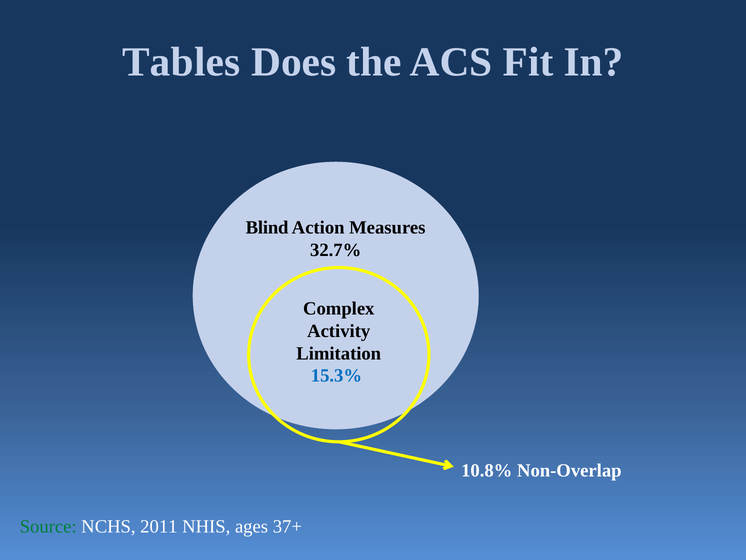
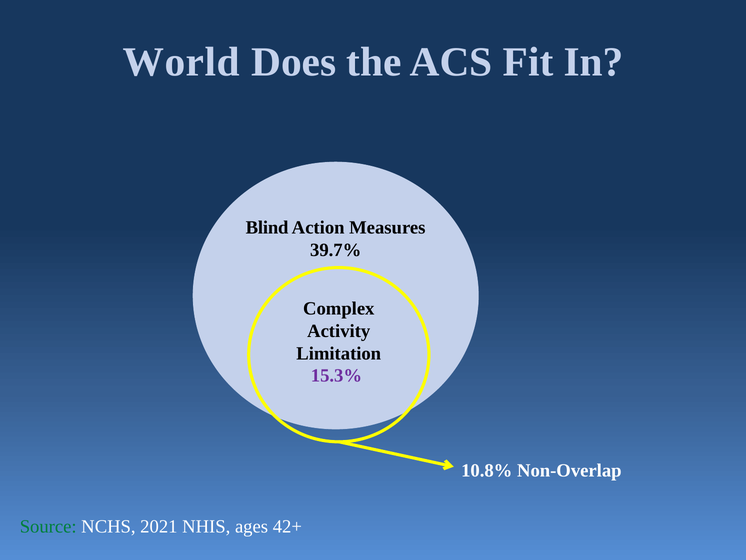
Tables: Tables -> World (181, 62)
32.7%: 32.7% -> 39.7% (336, 250)
15.3% colour: blue -> purple (336, 375)
2011: 2011 -> 2021 (159, 526)
37+: 37+ -> 42+ (287, 526)
